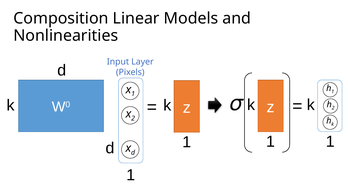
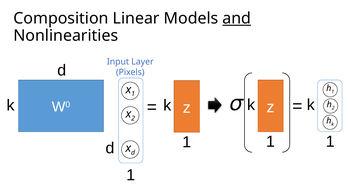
and underline: none -> present (237, 18)
